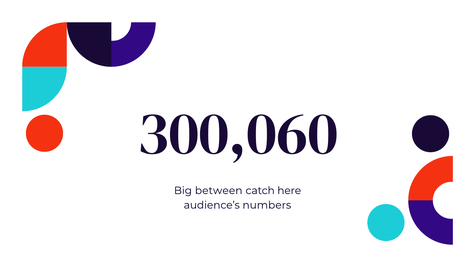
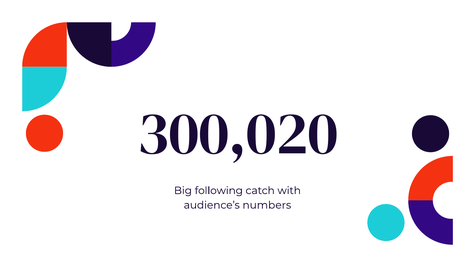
300,060: 300,060 -> 300,020 (238, 134)
between: between -> following (219, 191)
here: here -> with (289, 191)
